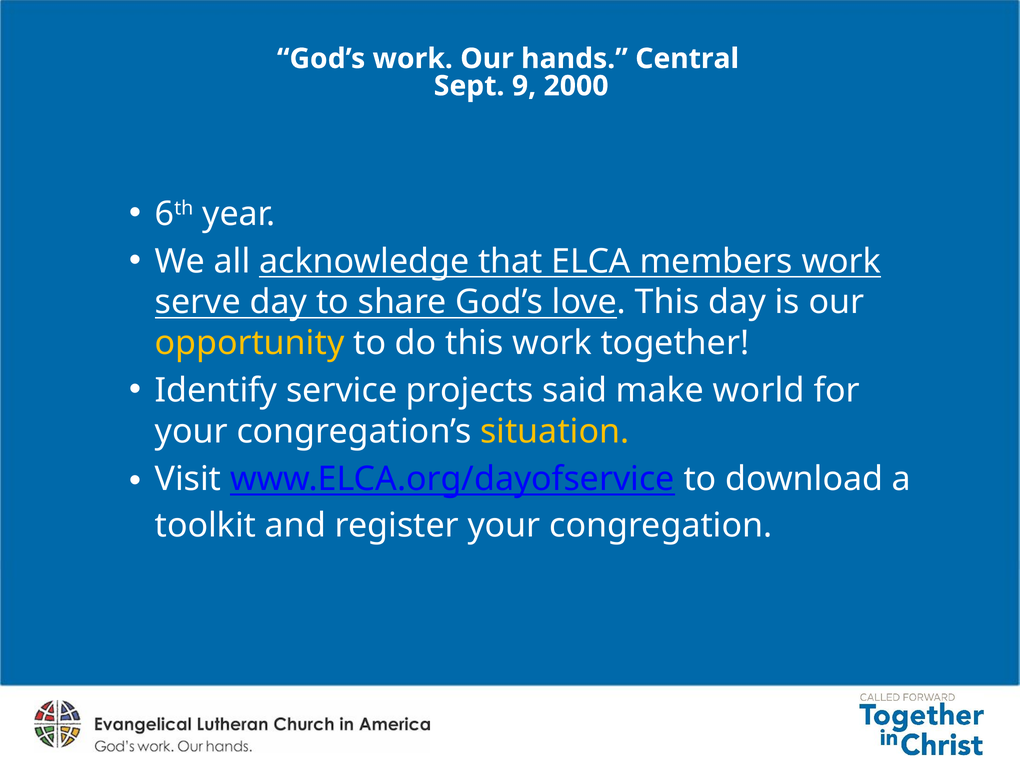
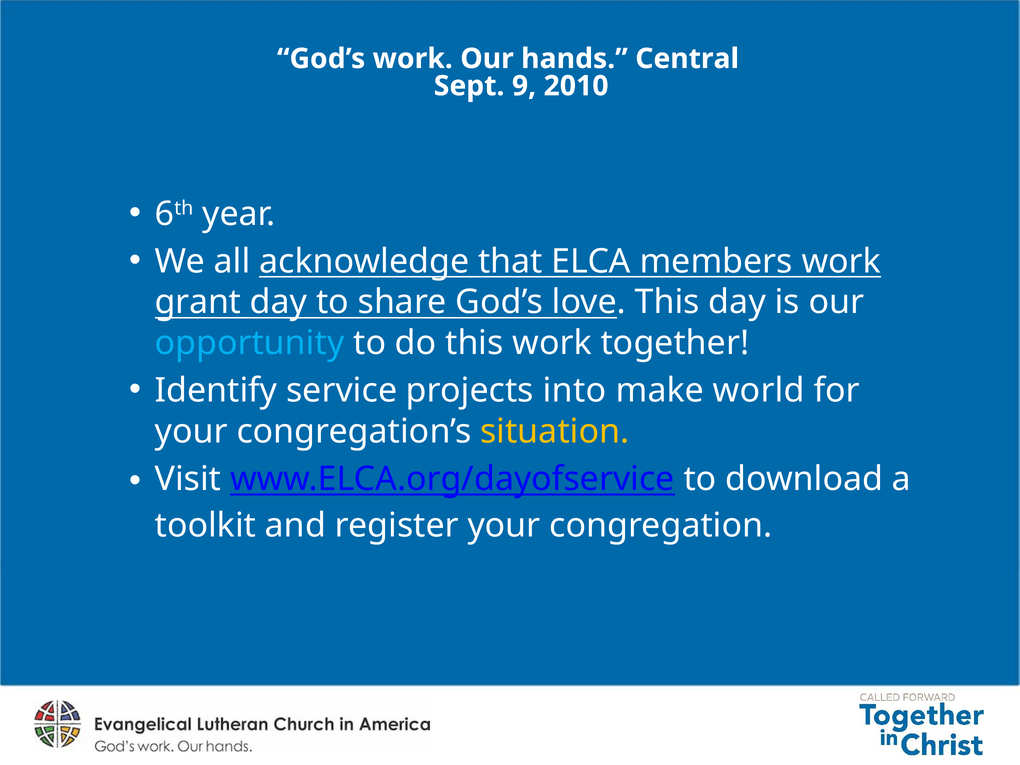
2000: 2000 -> 2010 (576, 86)
serve: serve -> grant (198, 302)
opportunity colour: yellow -> light blue (250, 343)
said: said -> into (575, 391)
